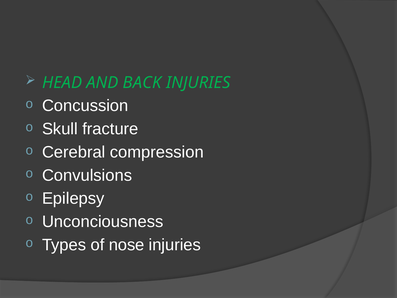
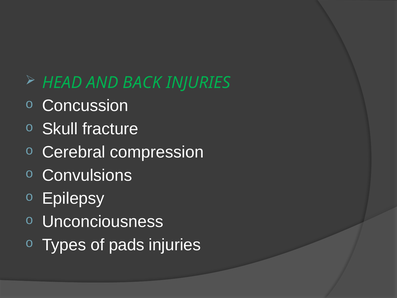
nose: nose -> pads (127, 245)
